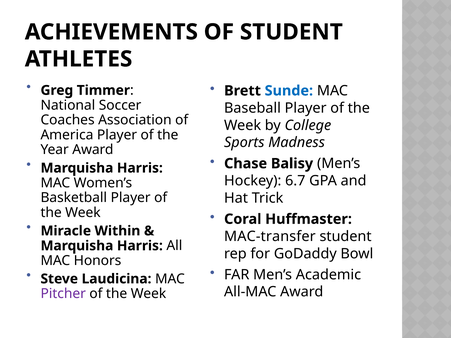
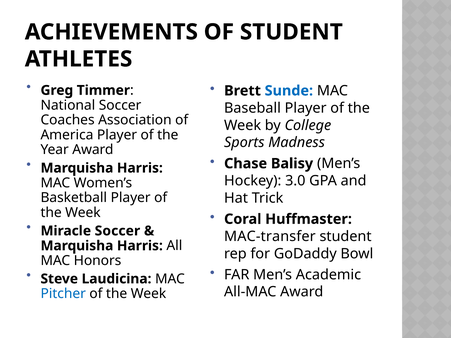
6.7: 6.7 -> 3.0 (295, 181)
Miracle Within: Within -> Soccer (117, 231)
Pitcher colour: purple -> blue (63, 294)
